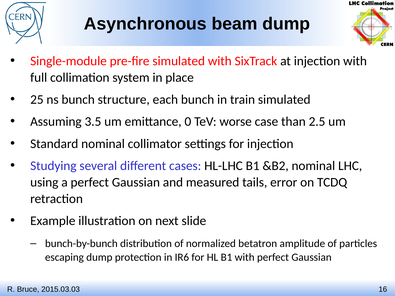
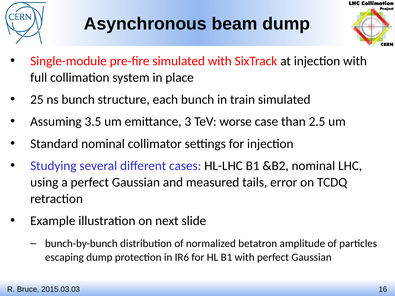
0: 0 -> 3 (188, 122)
